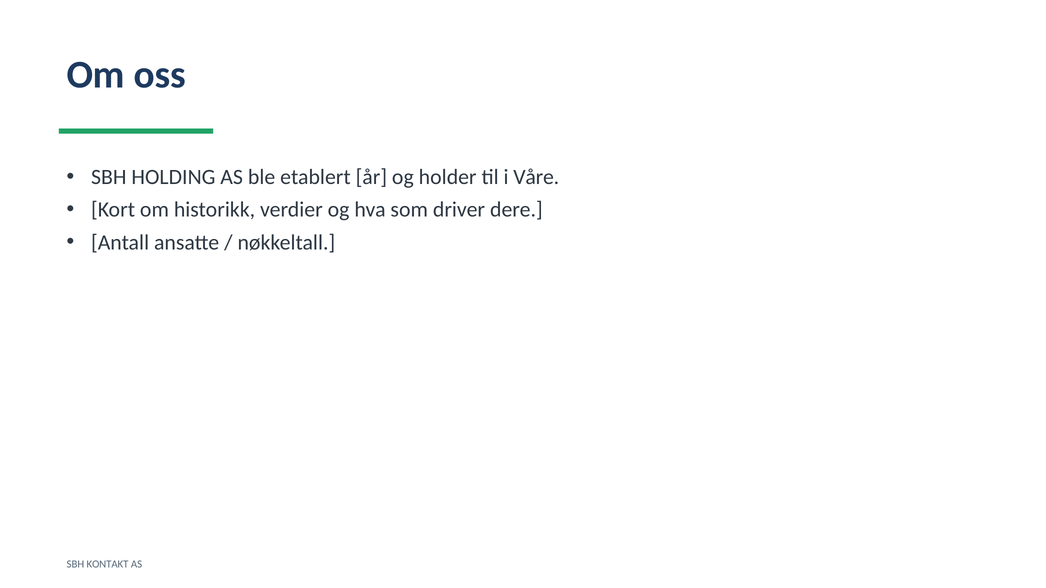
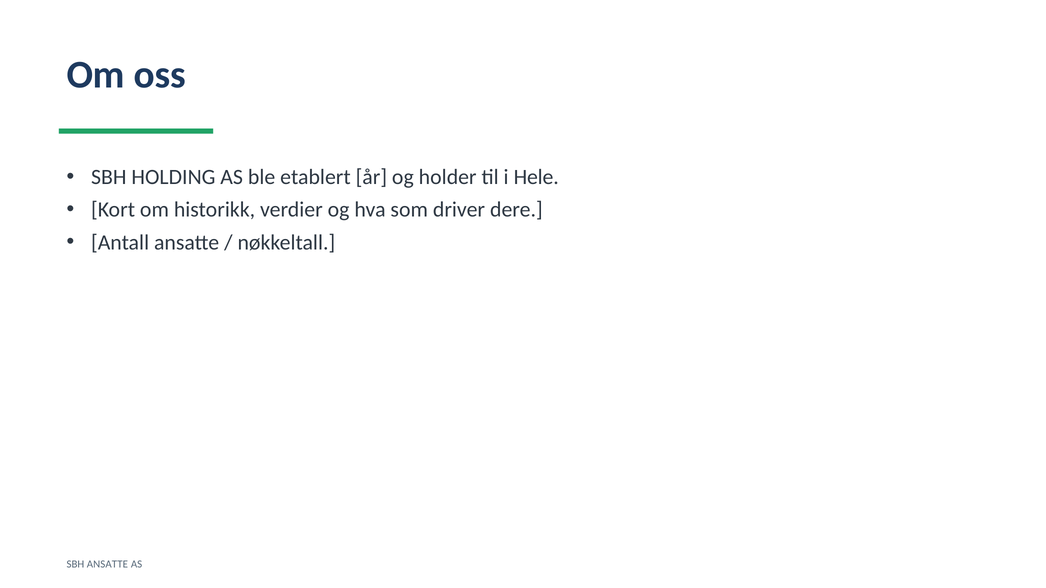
Våre: Våre -> Hele (536, 177)
SBH KONTAKT: KONTAKT -> ANSATTE (107, 565)
